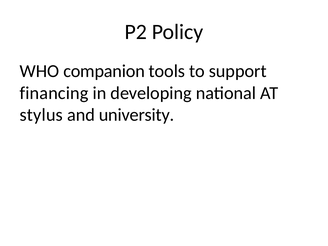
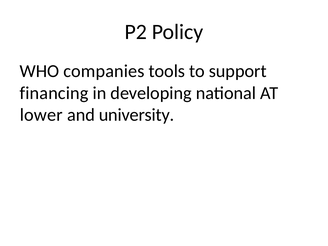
companion: companion -> companies (104, 71)
stylus: stylus -> lower (41, 115)
